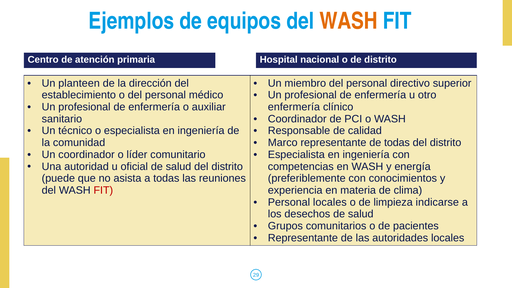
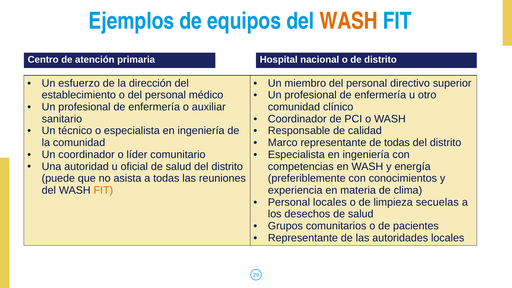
planteen: planteen -> esfuerzo (79, 83)
enfermería: enfermería -> comunidad (294, 107)
FIT colour: red -> orange (103, 190)
indicarse: indicarse -> secuelas (437, 202)
